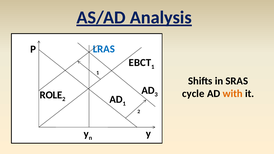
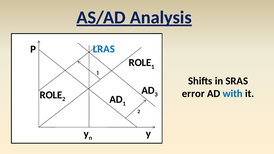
EBCT: EBCT -> ROLE (140, 63)
cycle: cycle -> error (193, 94)
with colour: orange -> blue (233, 94)
